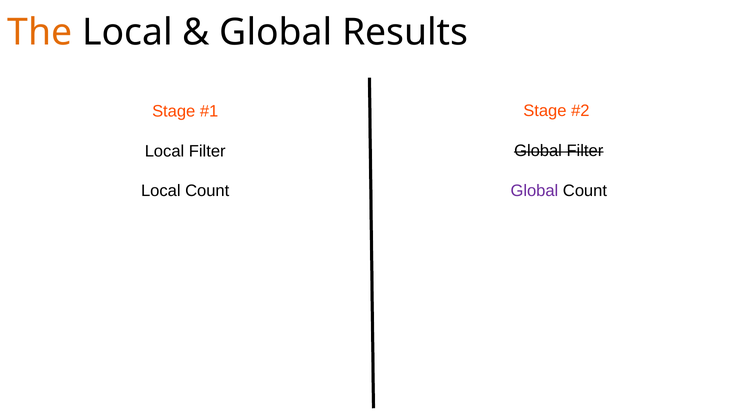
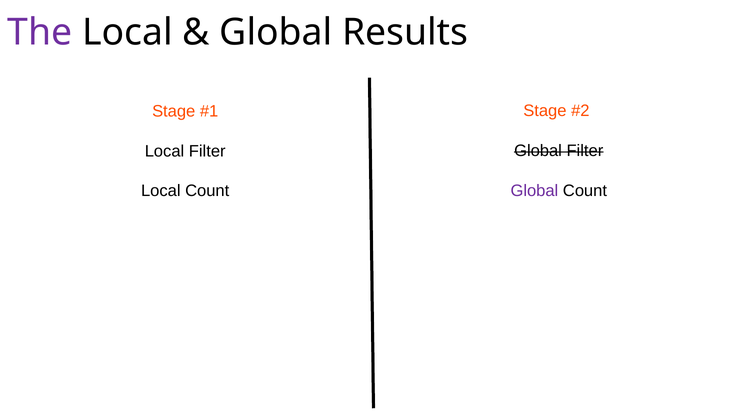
The colour: orange -> purple (40, 32)
